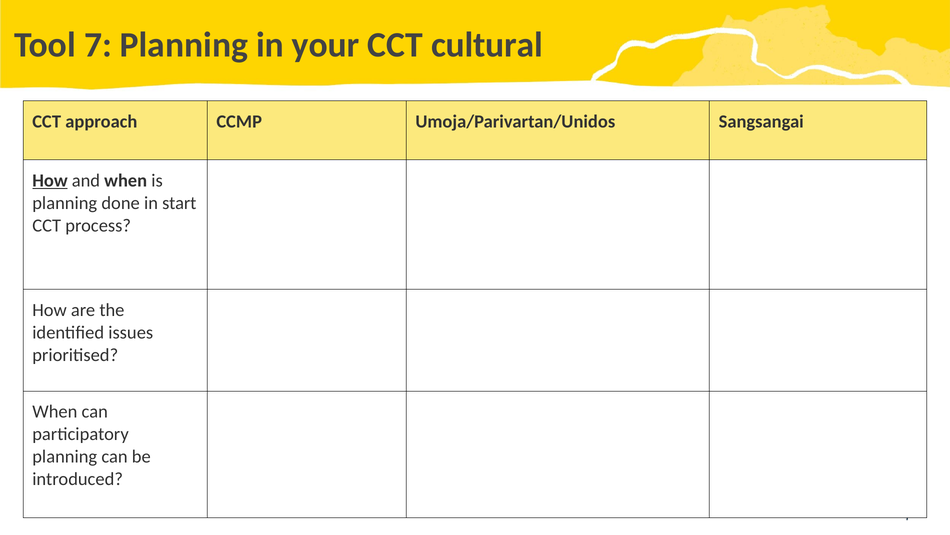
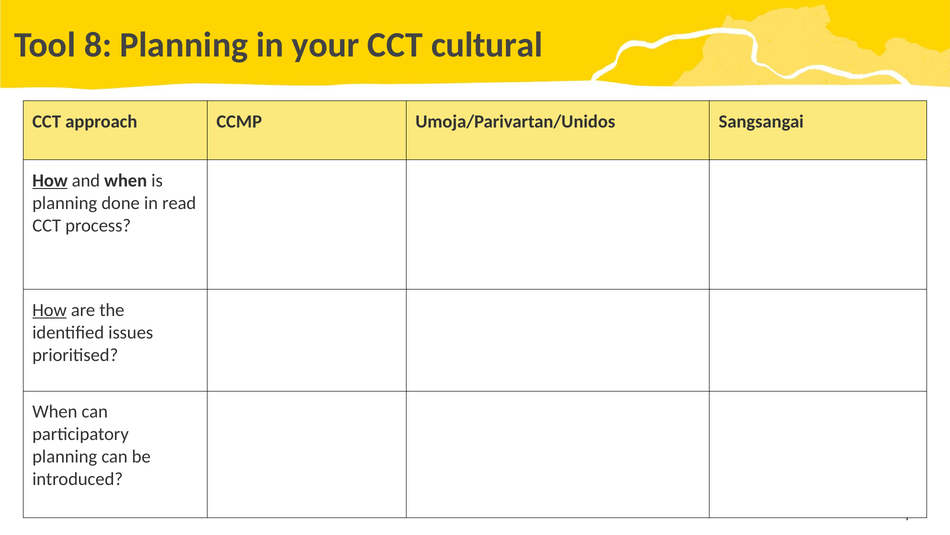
Tool 7: 7 -> 8 (98, 45)
start: start -> read (179, 203)
How underline: none -> present (50, 310)
